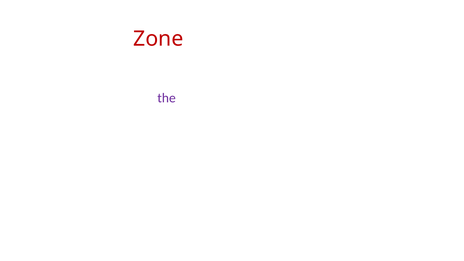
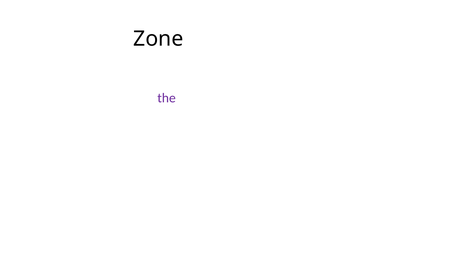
Zone colour: red -> black (158, 39)
